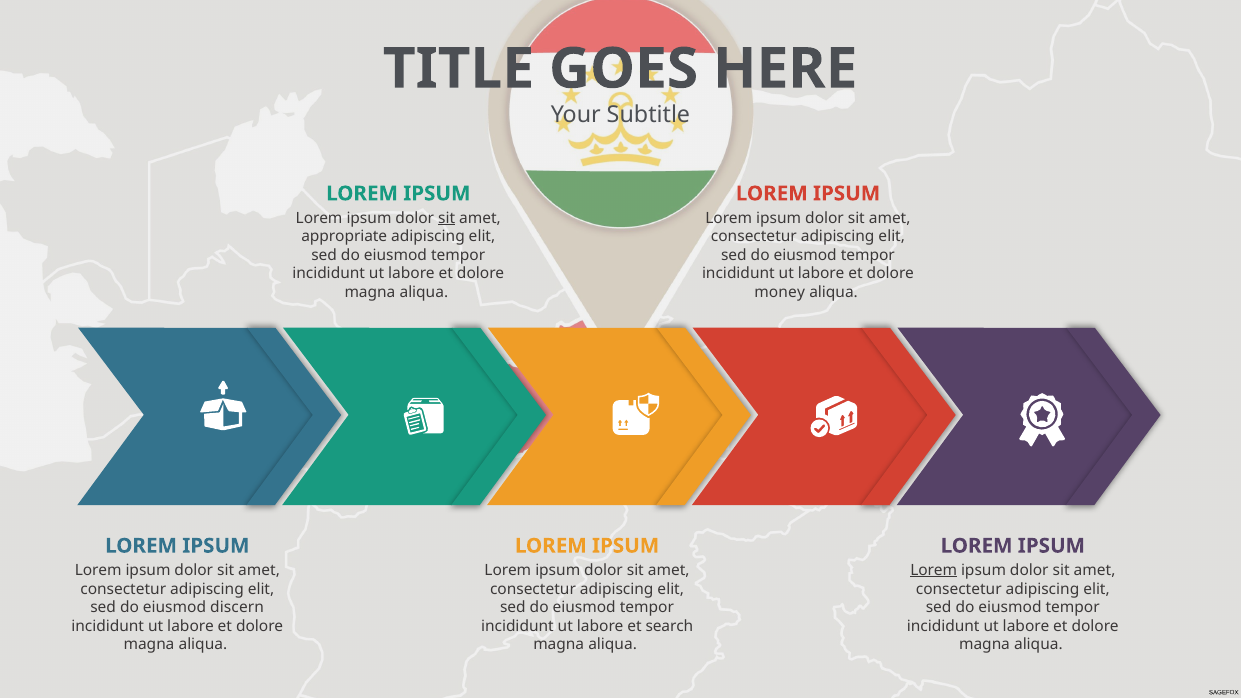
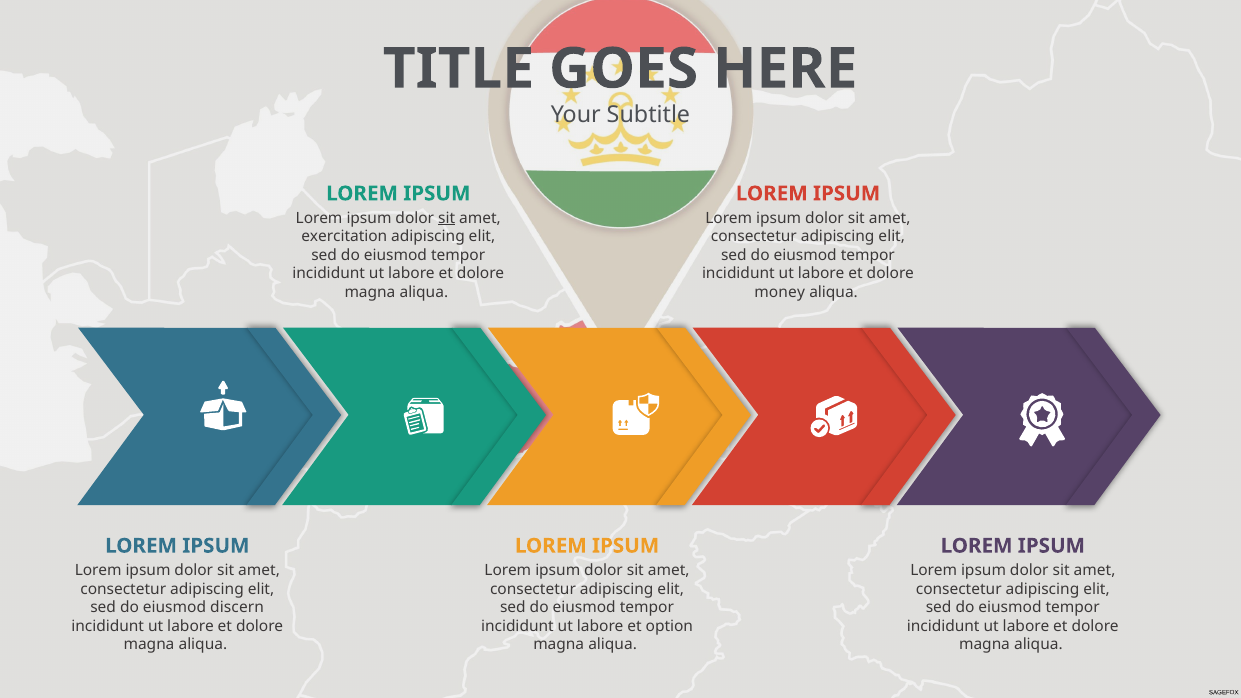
appropriate: appropriate -> exercitation (344, 237)
Lorem underline: present -> none (934, 570)
search: search -> option (669, 626)
